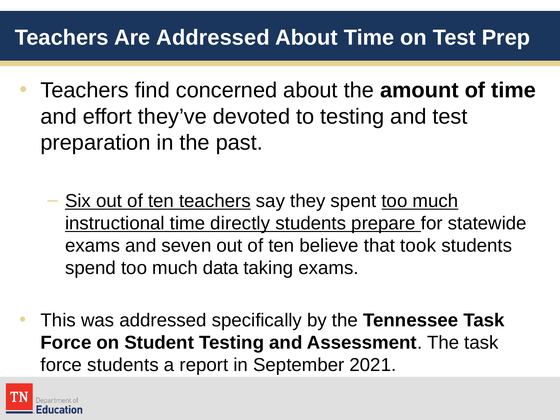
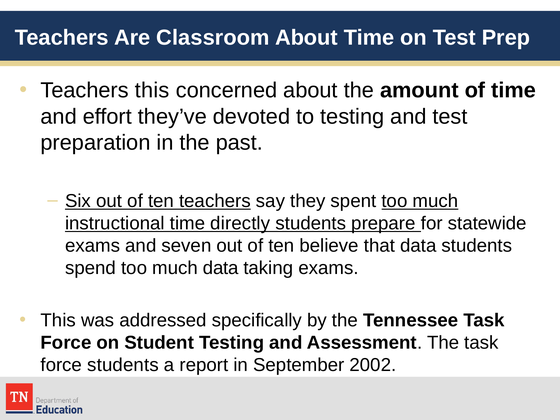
Are Addressed: Addressed -> Classroom (213, 38)
Teachers find: find -> this (152, 90)
that took: took -> data (418, 246)
2021: 2021 -> 2002 (373, 365)
